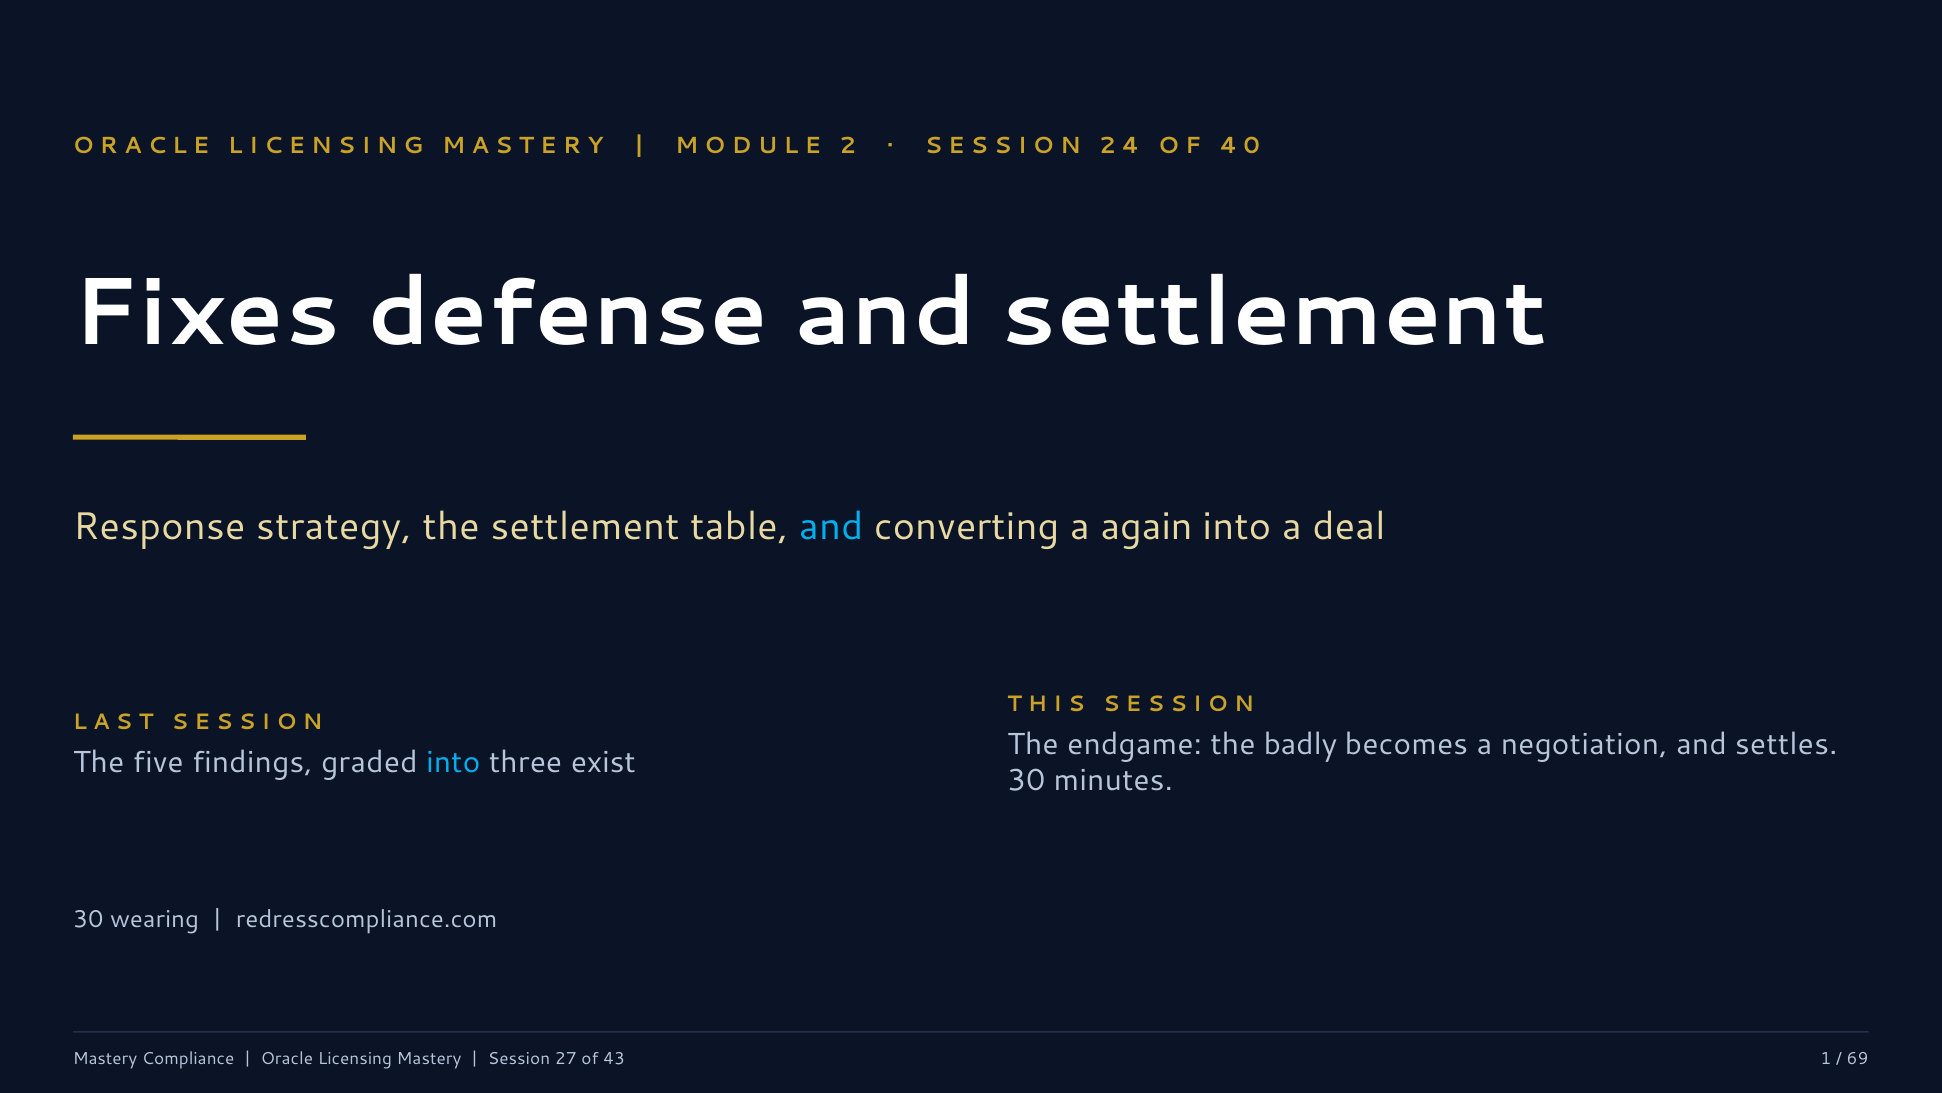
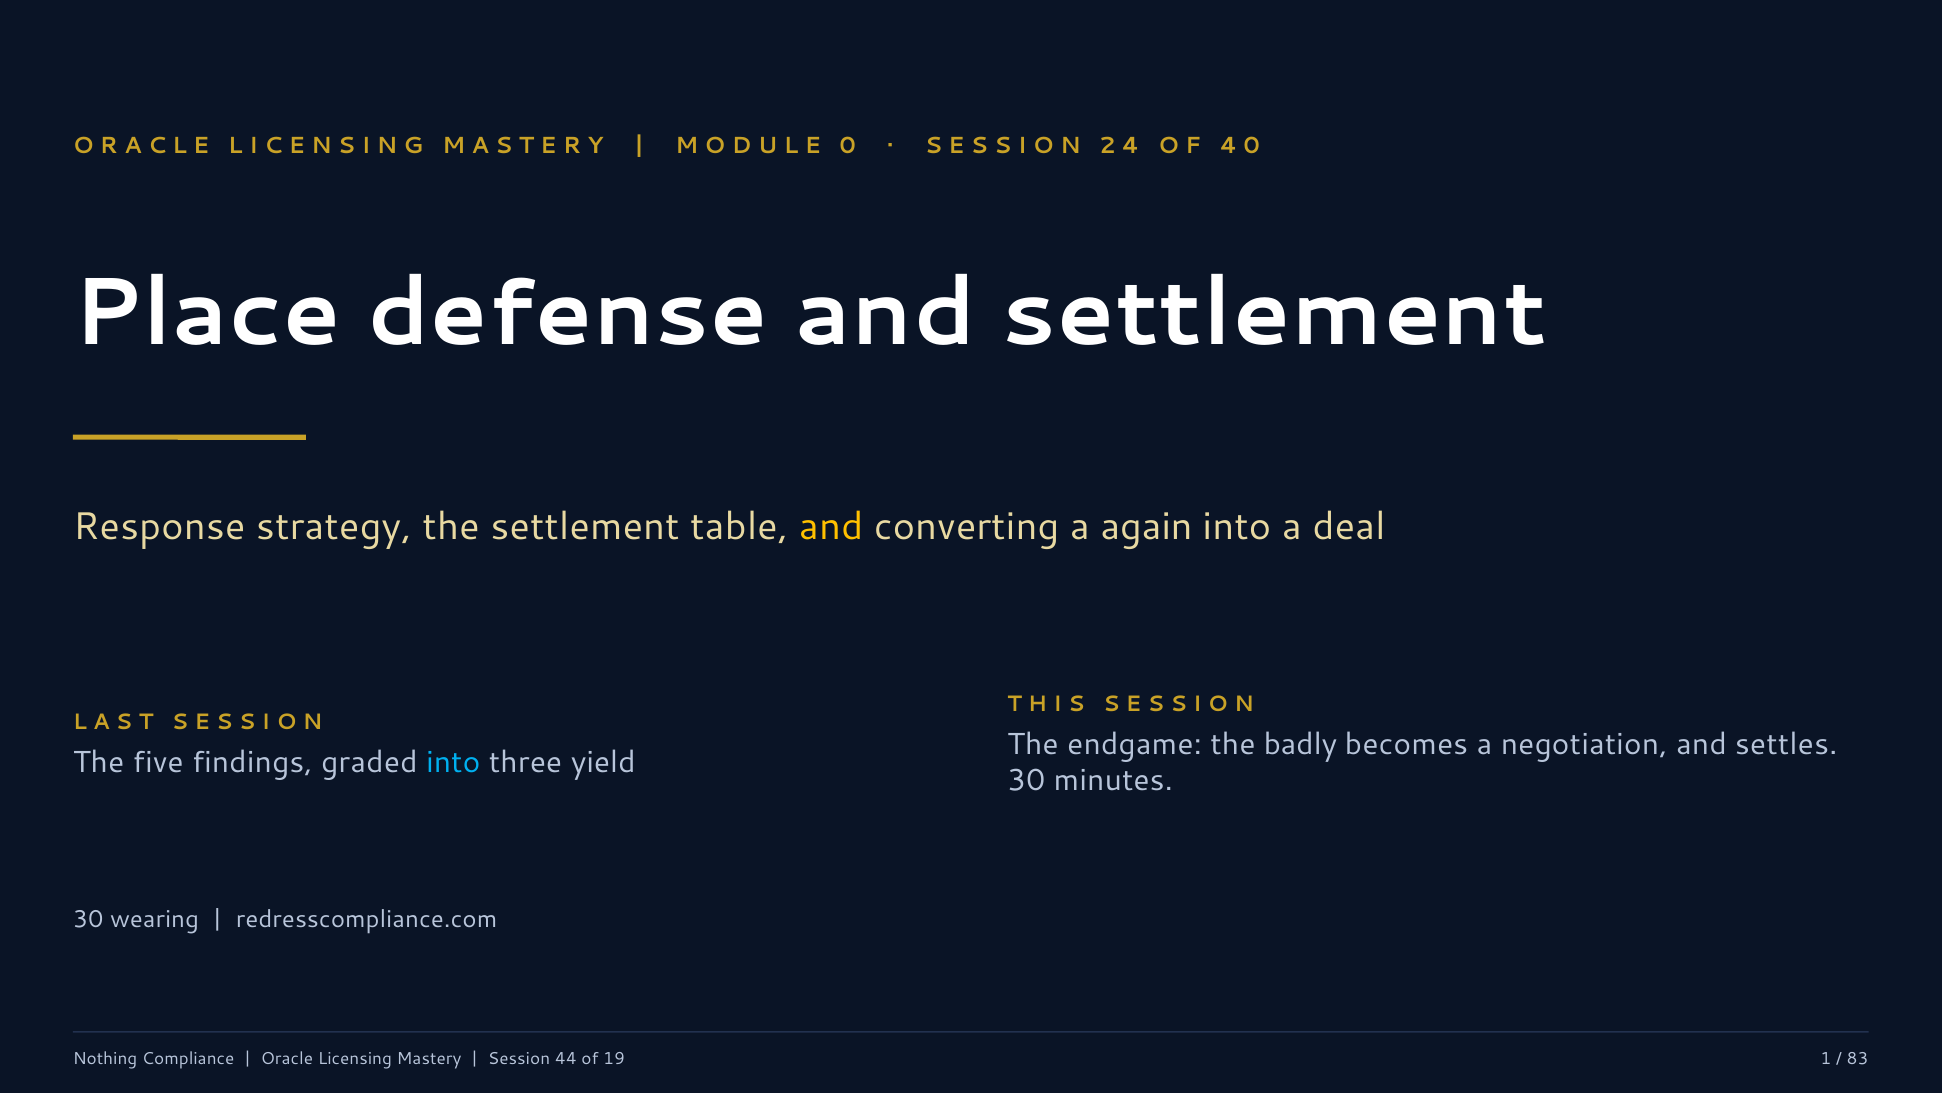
2: 2 -> 0 (848, 146)
Fixes: Fixes -> Place (207, 312)
and colour: light blue -> yellow (831, 527)
exist: exist -> yield (603, 762)
Mastery: Mastery -> Nothing (105, 1059)
27: 27 -> 44 (566, 1059)
43: 43 -> 19 (614, 1059)
69: 69 -> 83 (1858, 1059)
